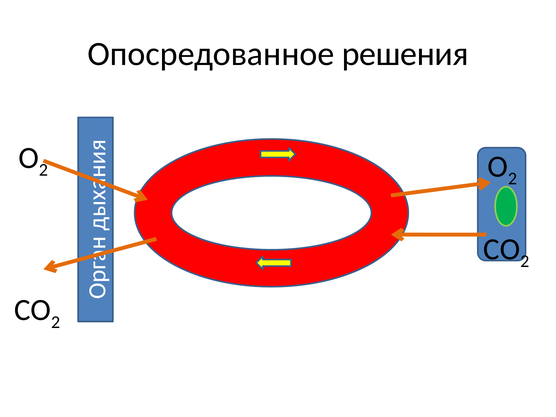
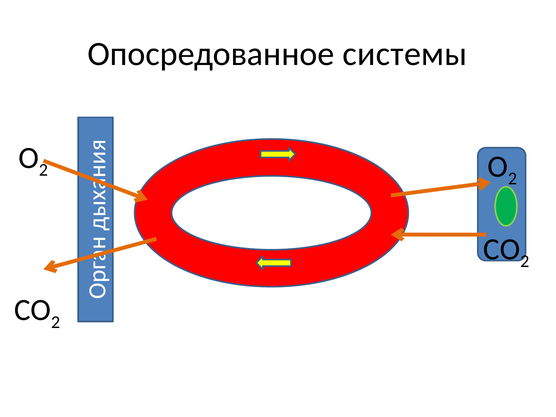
решения: решения -> системы (405, 54)
